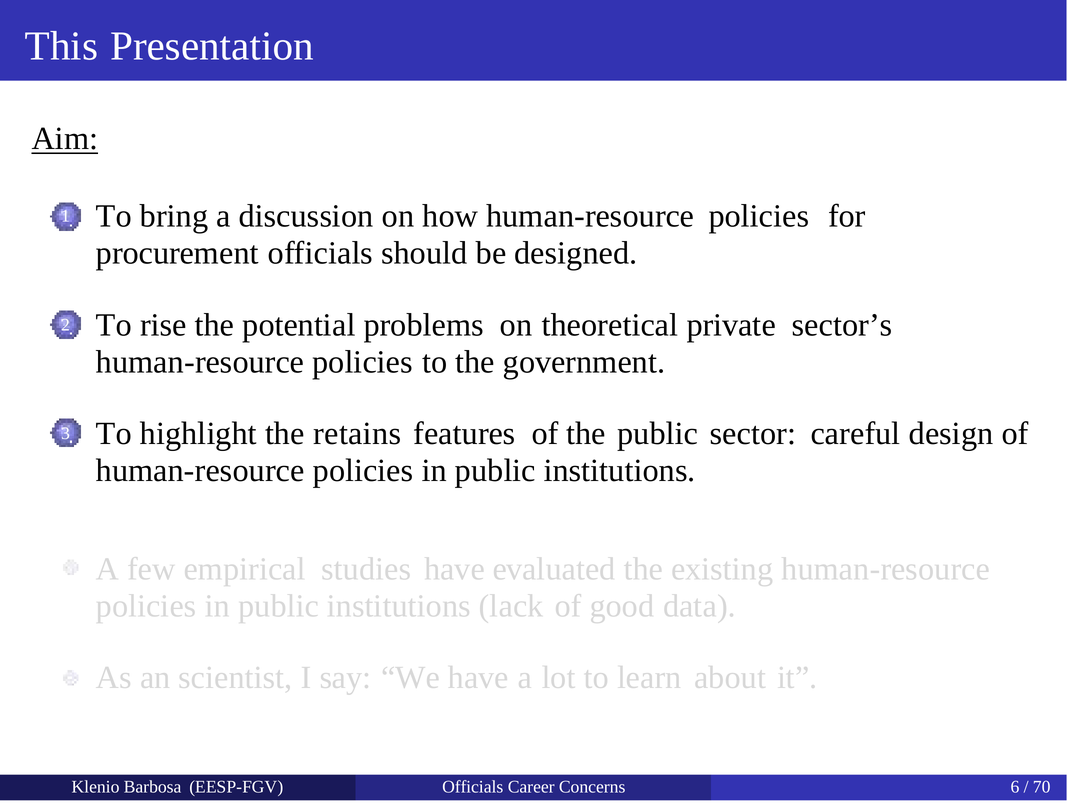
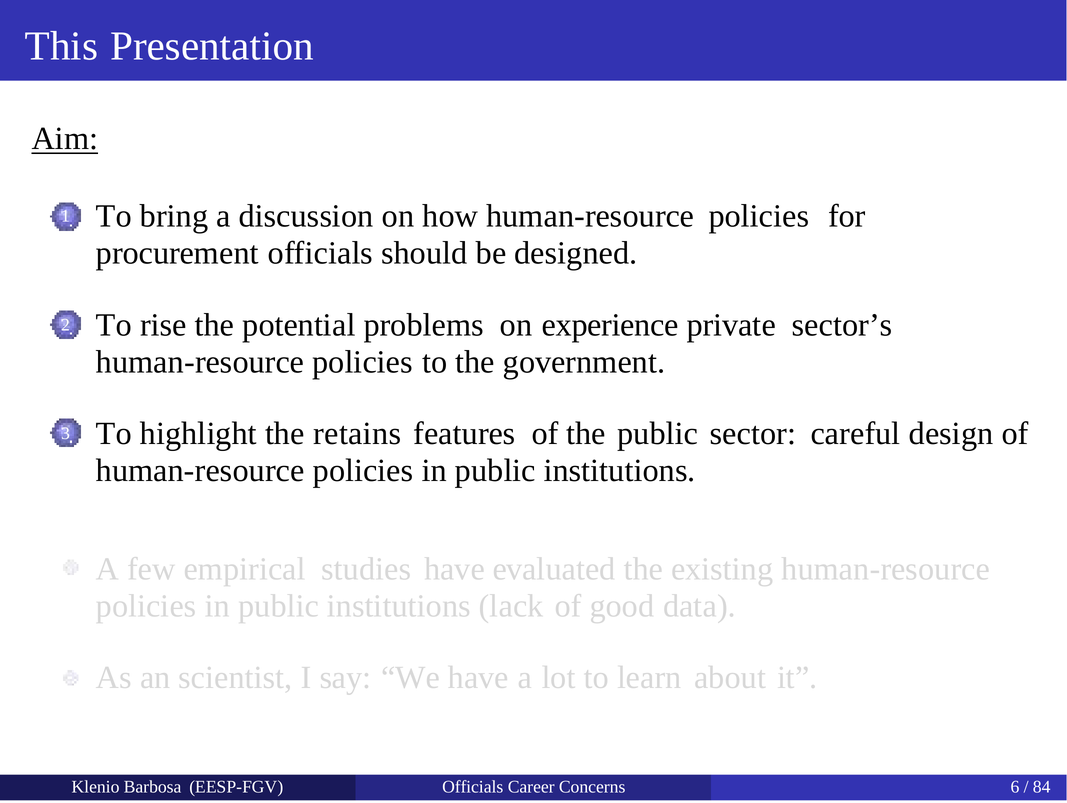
theoretical: theoretical -> experience (610, 325)
70: 70 -> 84 (1042, 786)
